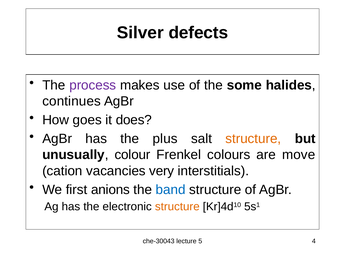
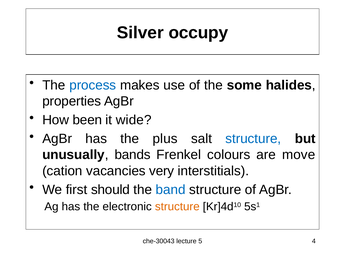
defects: defects -> occupy (198, 33)
process colour: purple -> blue (93, 85)
continues: continues -> properties (72, 102)
goes: goes -> been (87, 120)
does: does -> wide (134, 120)
structure colour: orange -> blue (253, 139)
colour: colour -> bands (133, 155)
anions: anions -> should (110, 190)
